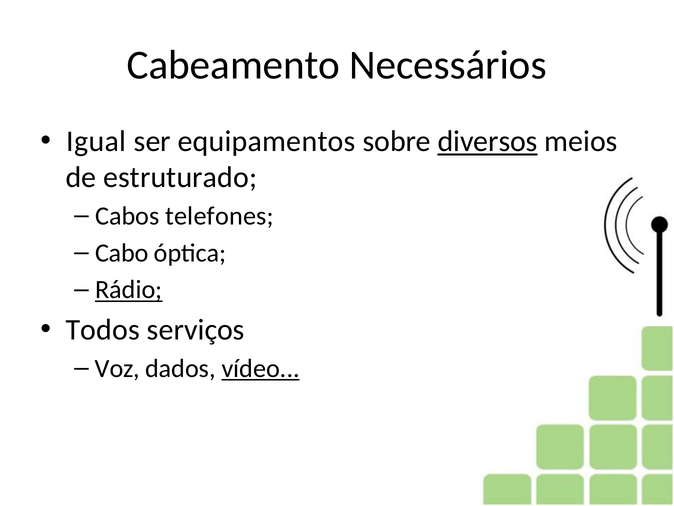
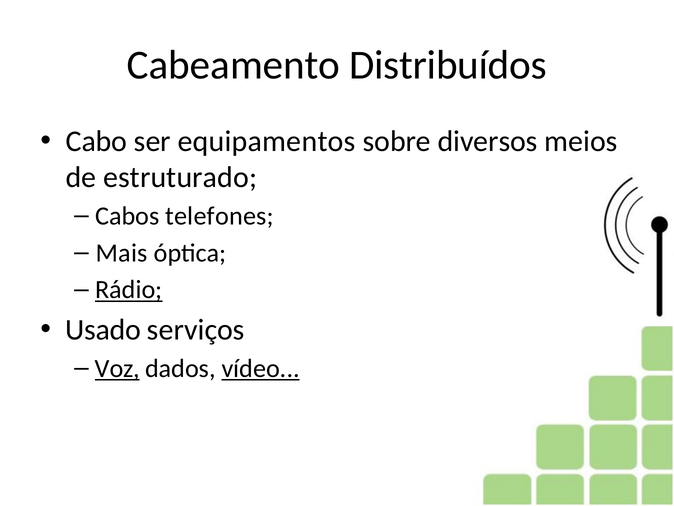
Necessários: Necessários -> Distribuídos (448, 65)
Igual: Igual -> Cabo (96, 141)
diversos underline: present -> none (488, 141)
Cabo: Cabo -> Mais (122, 253)
Todos: Todos -> Usado (103, 329)
Voz underline: none -> present (117, 368)
